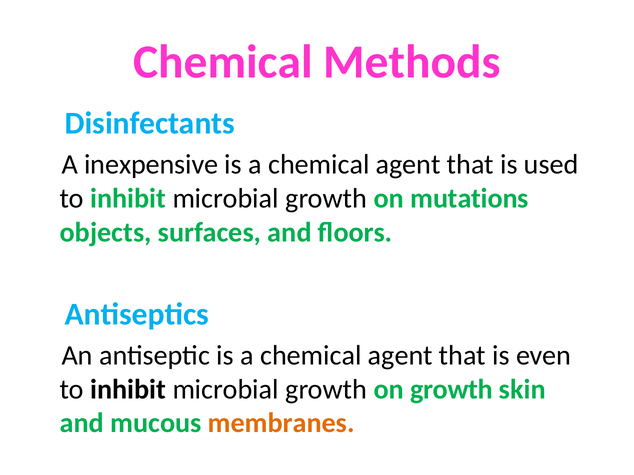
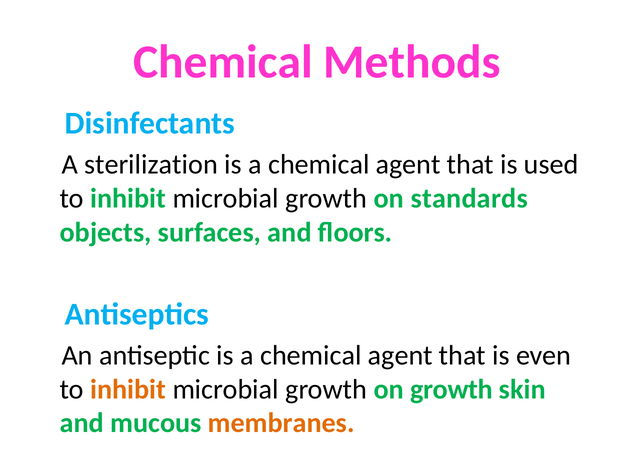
inexpensive: inexpensive -> sterilization (151, 165)
mutations: mutations -> standards (469, 199)
inhibit colour: black -> orange (128, 390)
